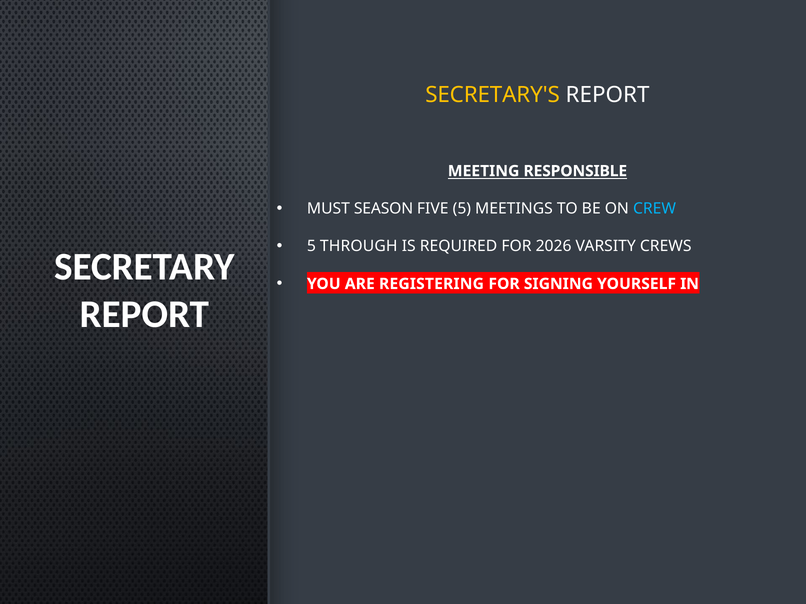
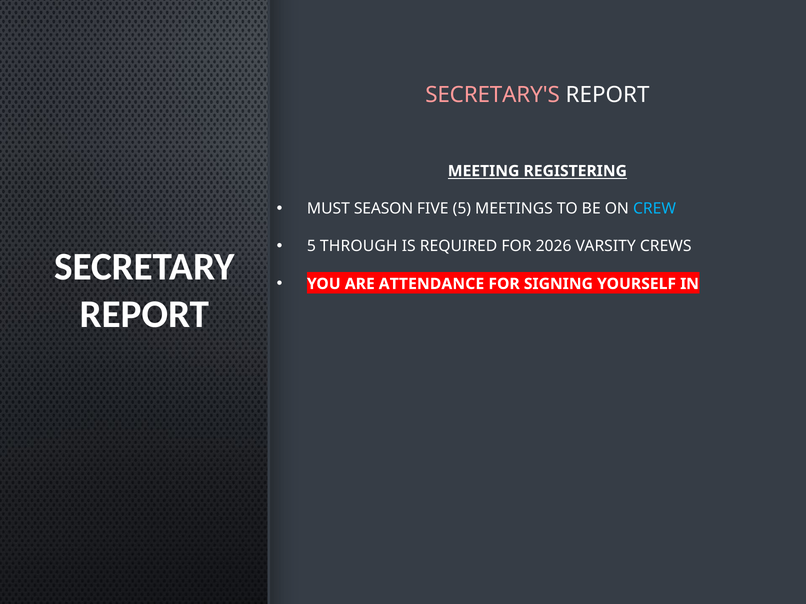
SECRETARY'S colour: yellow -> pink (493, 95)
RESPONSIBLE: RESPONSIBLE -> REGISTERING (575, 171)
REGISTERING: REGISTERING -> ATTENDANCE (431, 284)
